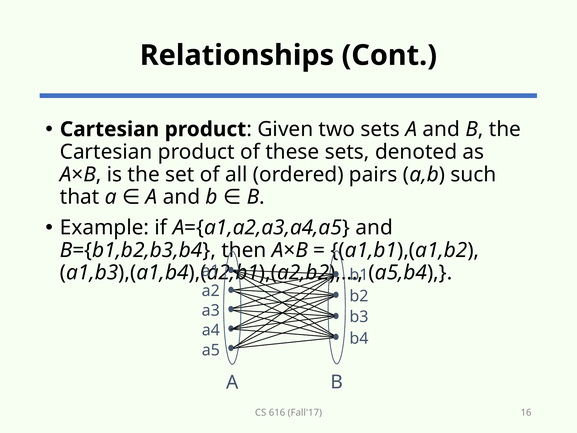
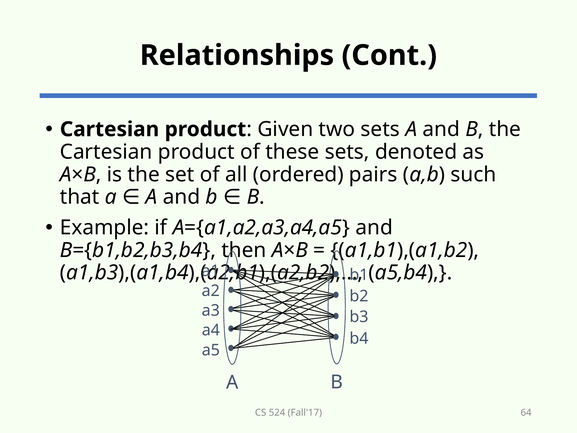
616: 616 -> 524 (277, 412)
16: 16 -> 64 (526, 412)
